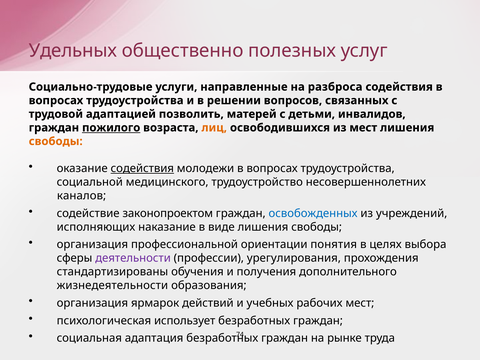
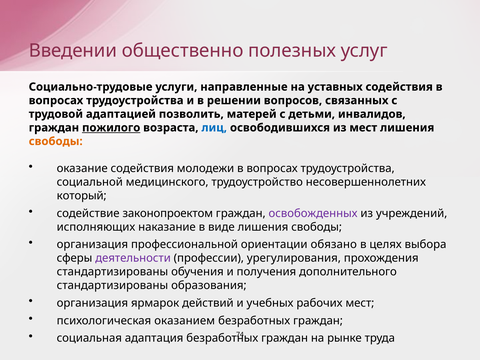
Удельных: Удельных -> Введении (73, 51)
разброса: разброса -> уставных (335, 87)
лиц colour: orange -> blue (214, 128)
содействия underline: present -> none (142, 169)
каналов: каналов -> который (82, 196)
освобожденных colour: blue -> purple (313, 213)
понятия: понятия -> обязано (334, 245)
жизнедеятельности: жизнедеятельности -> стандартизированы (112, 285)
использует: использует -> оказанием (185, 321)
